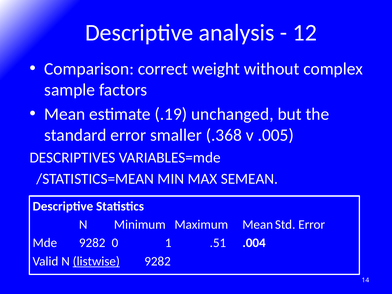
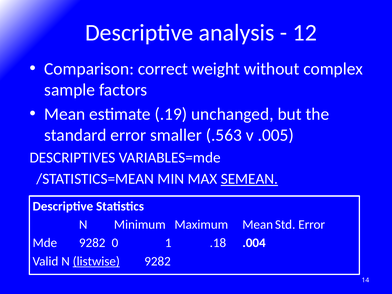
.368: .368 -> .563 (224, 135)
SEMEAN underline: none -> present (249, 179)
.51: .51 -> .18 (218, 243)
